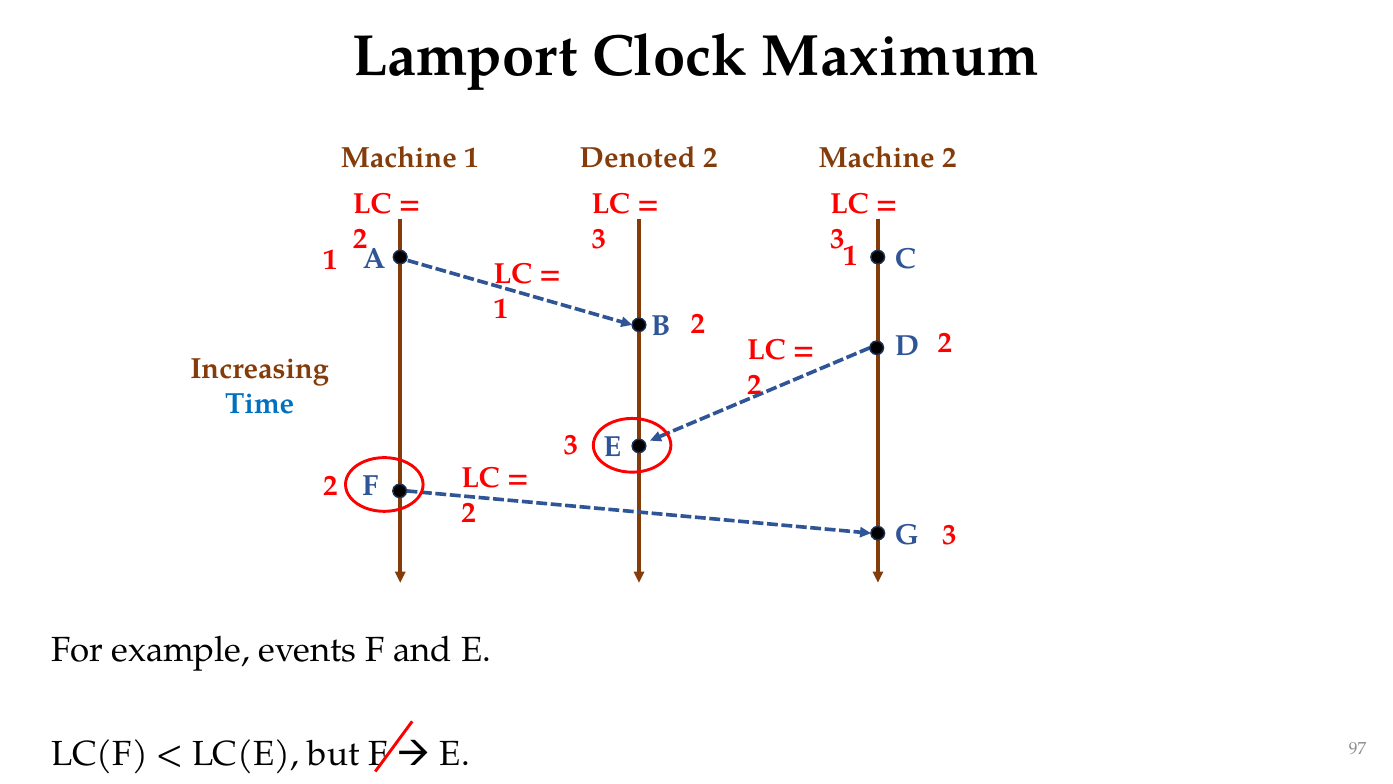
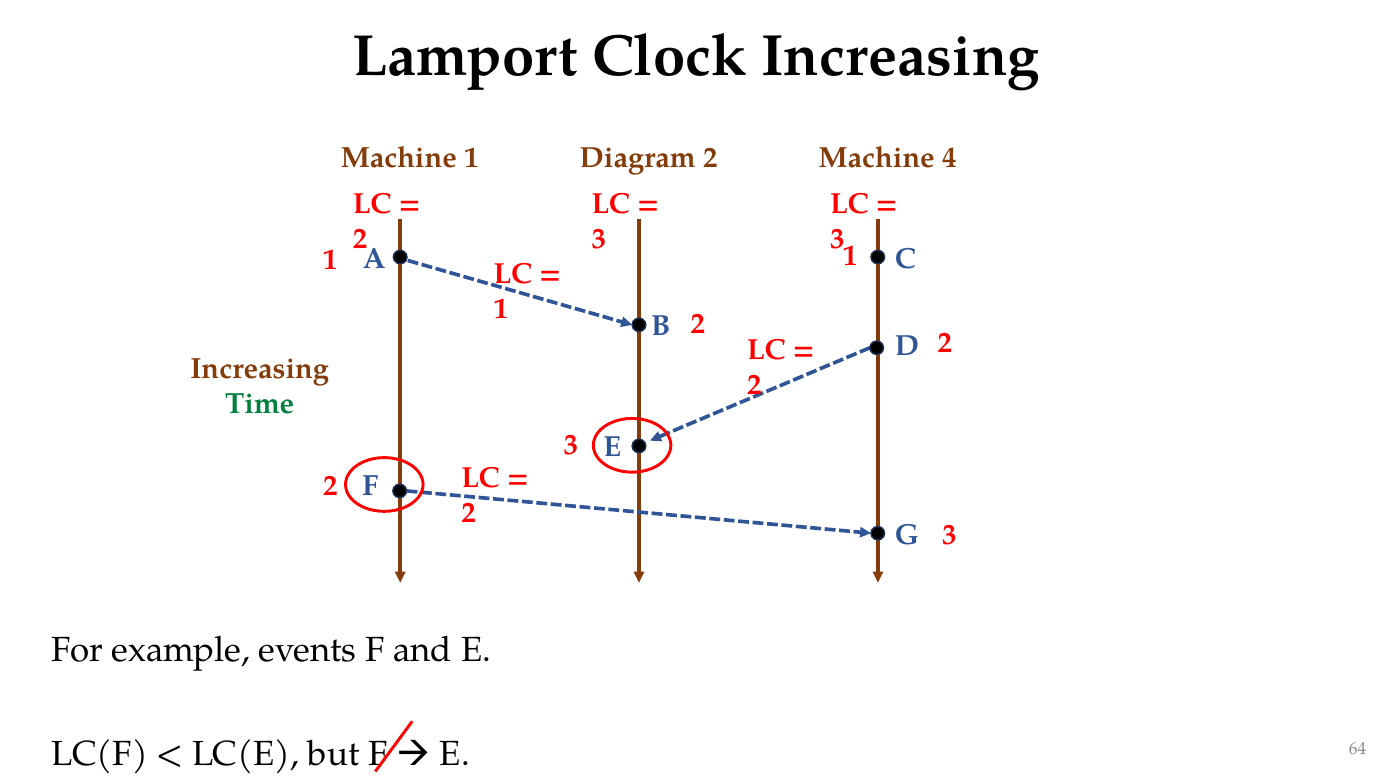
Clock Maximum: Maximum -> Increasing (901, 56)
Denoted: Denoted -> Diagram (638, 158)
Machine 2: 2 -> 4 (949, 158)
Time colour: blue -> green (260, 404)
97: 97 -> 64 (1358, 748)
